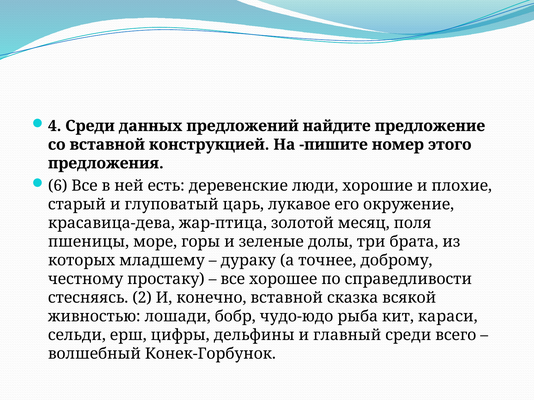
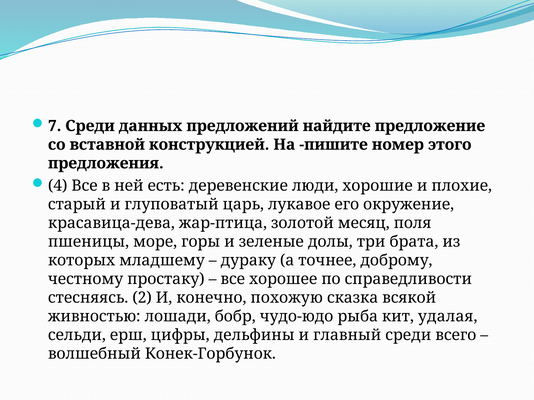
4: 4 -> 7 (55, 126)
6: 6 -> 4 (58, 186)
конечно вставной: вставной -> похожую (287, 298)
караси: караси -> удалая (448, 317)
